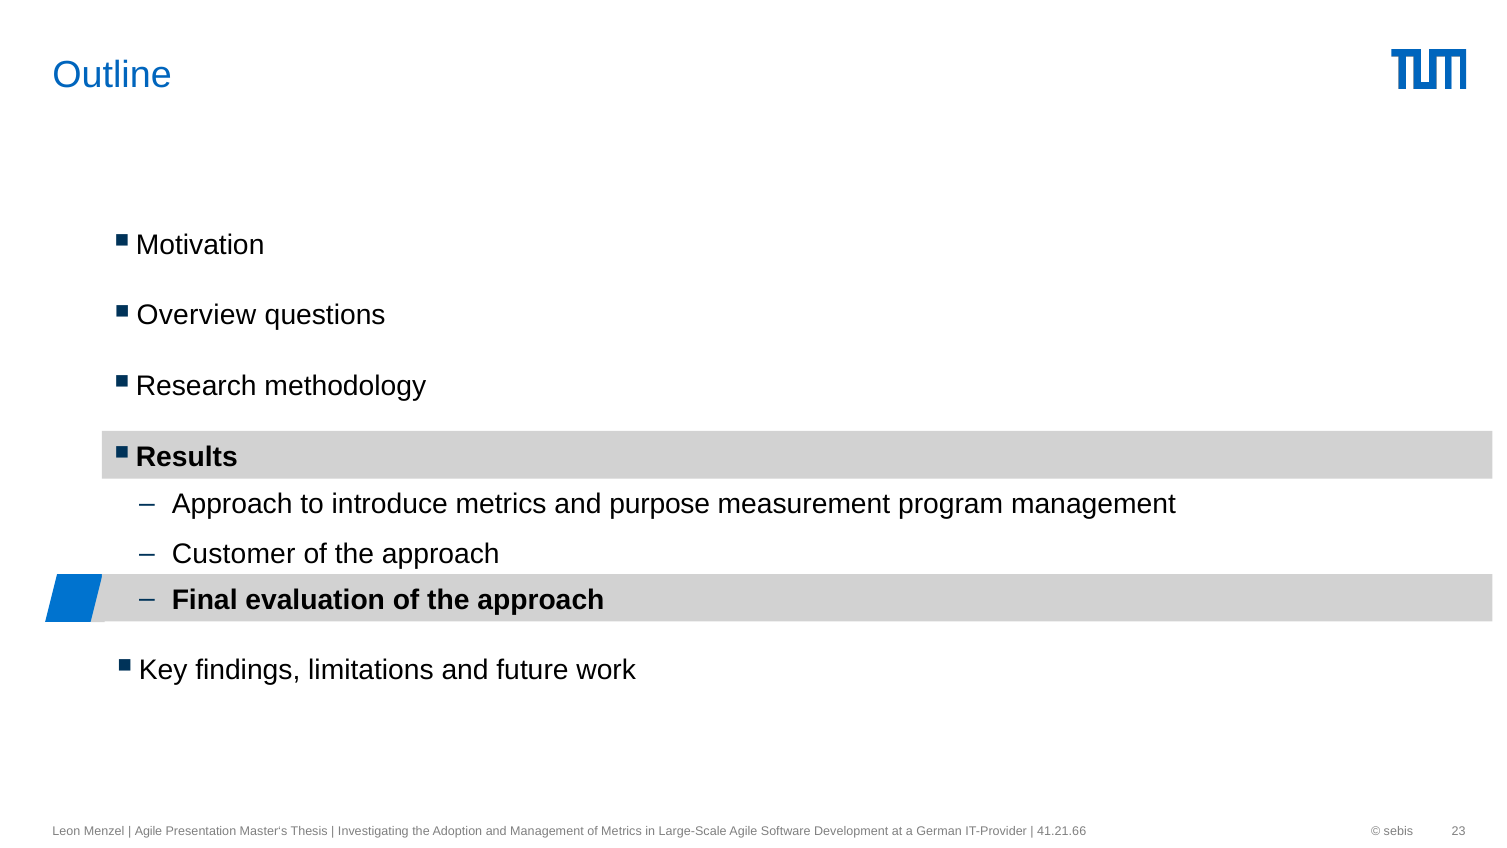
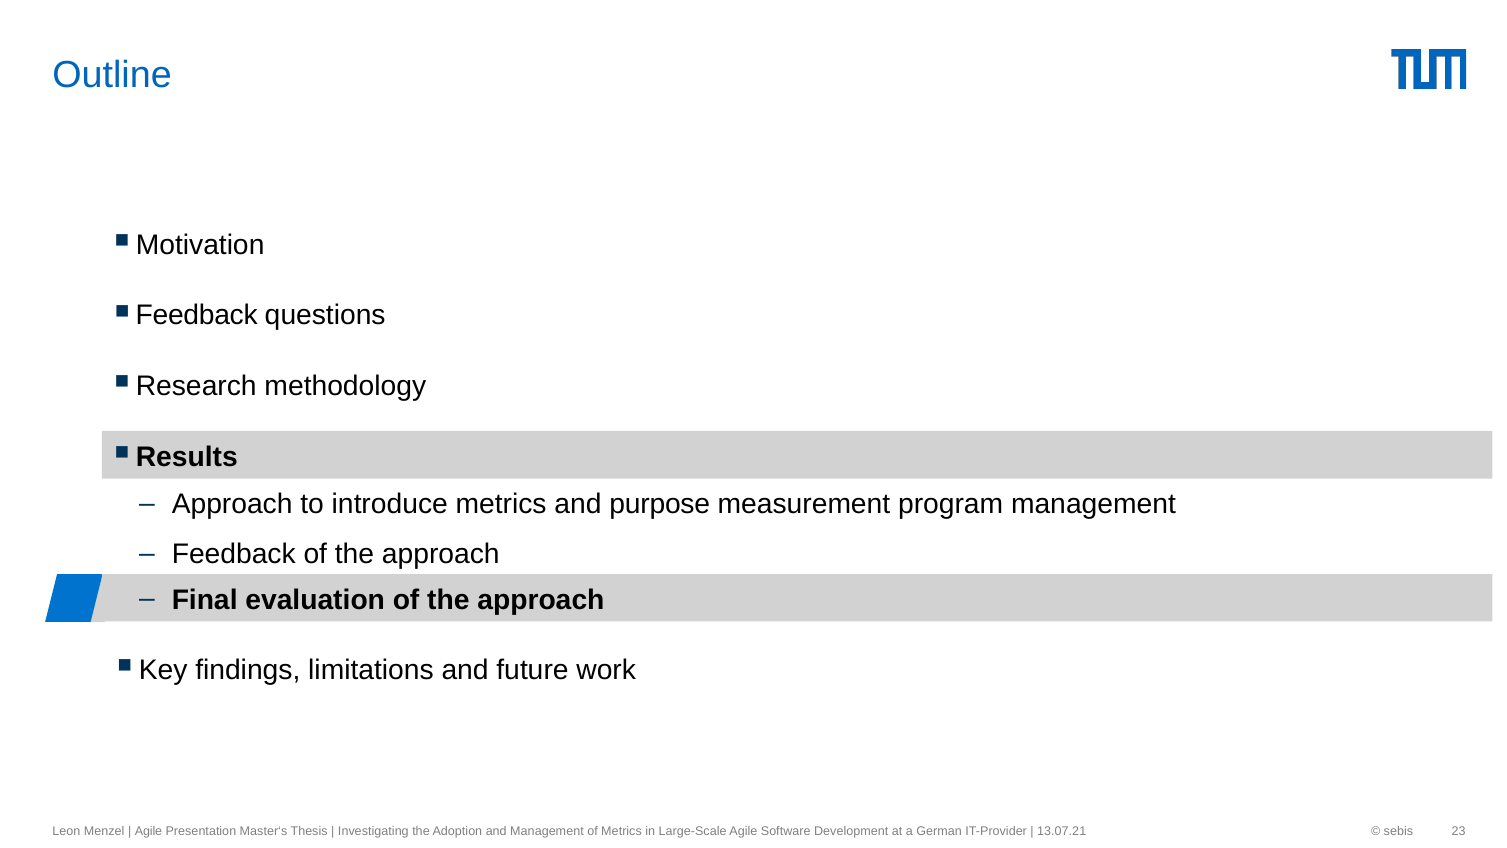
Overview: Overview -> Feedback (197, 316)
Customer: Customer -> Feedback (234, 554)
41.21.66: 41.21.66 -> 13.07.21 (1062, 831)
